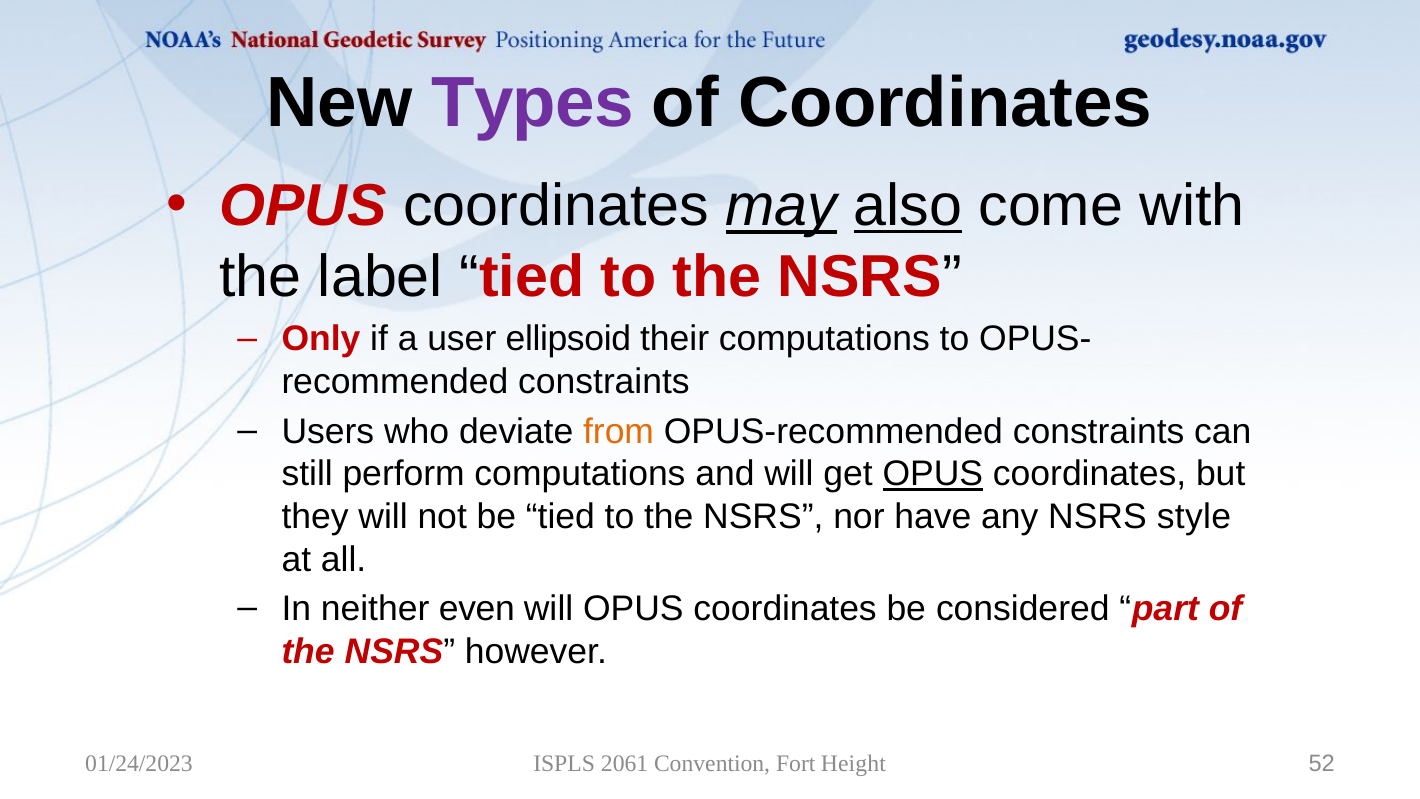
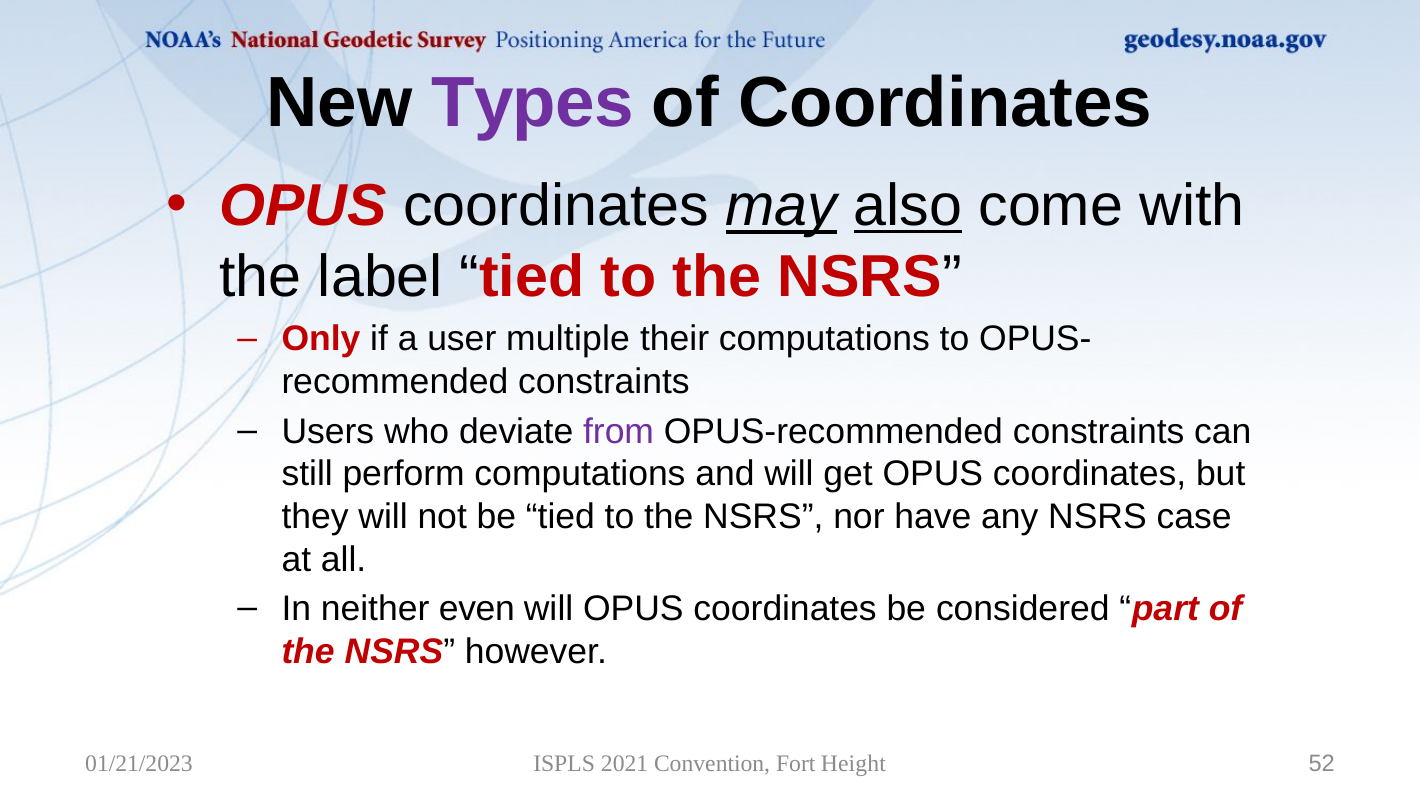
ellipsoid: ellipsoid -> multiple (568, 339)
from colour: orange -> purple (619, 431)
OPUS underline: present -> none (933, 474)
style: style -> case (1194, 517)
01/24/2023: 01/24/2023 -> 01/21/2023 (139, 763)
2061: 2061 -> 2021 (625, 763)
